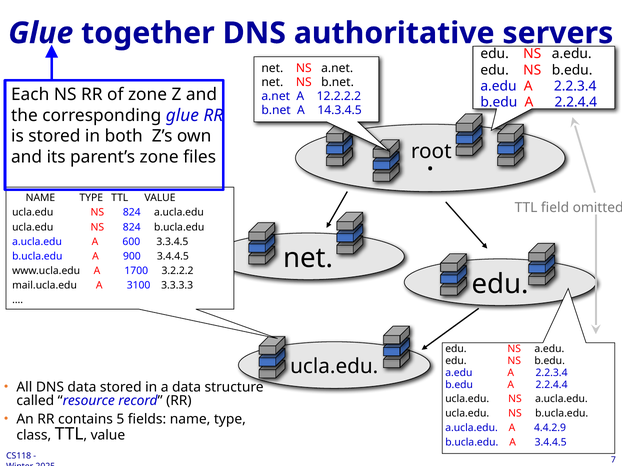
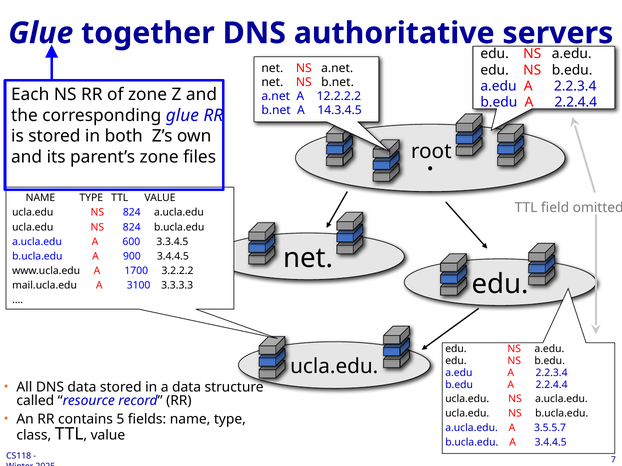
4.4.2.9: 4.4.2.9 -> 3.5.5.7 (550, 429)
